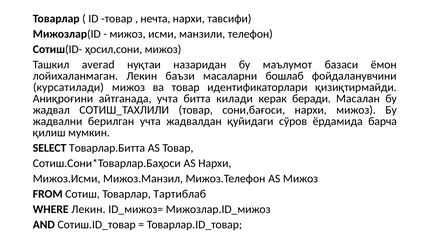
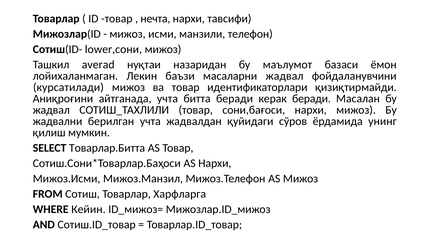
ҳосил,сони: ҳосил,сони -> lower,сони (113, 49)
масаларни бошлаб: бошлаб -> жадвал (285, 76)
битта килади: килади -> беради (235, 99)
барча: барча -> унинг (383, 121)
Тартиблаб: Тартиблаб -> Харфларга (180, 194)
WHERE Лекин: Лекин -> Кейин (88, 209)
